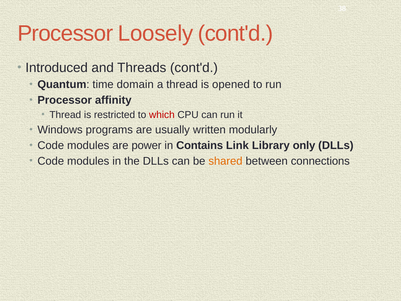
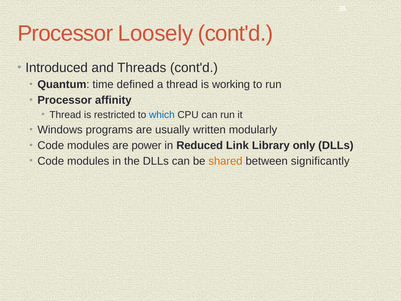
domain: domain -> defined (135, 85)
opened: opened -> working (231, 85)
which colour: red -> blue (162, 115)
Contains: Contains -> Reduced (200, 145)
connections: connections -> significantly (320, 161)
